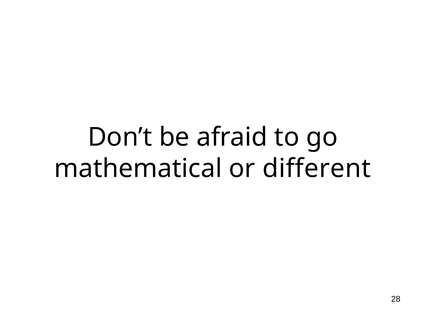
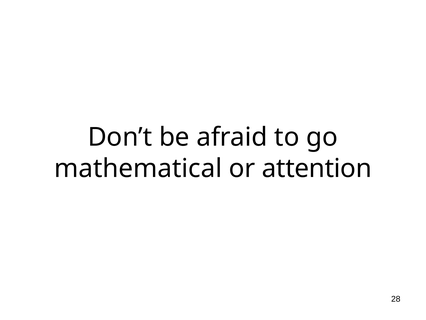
different: different -> attention (317, 168)
